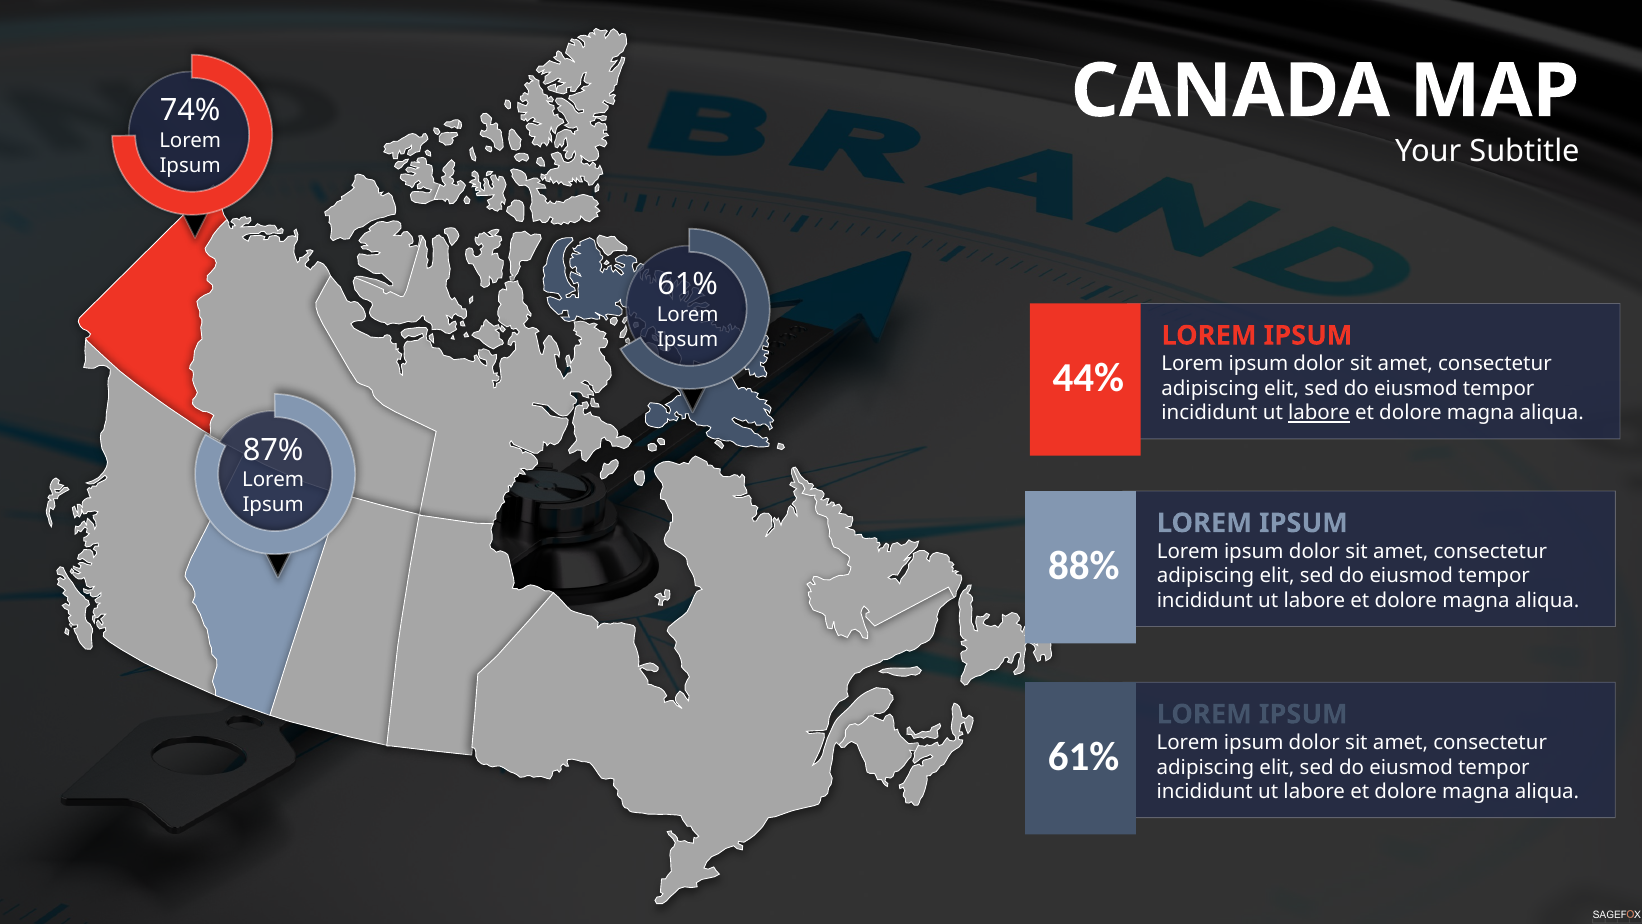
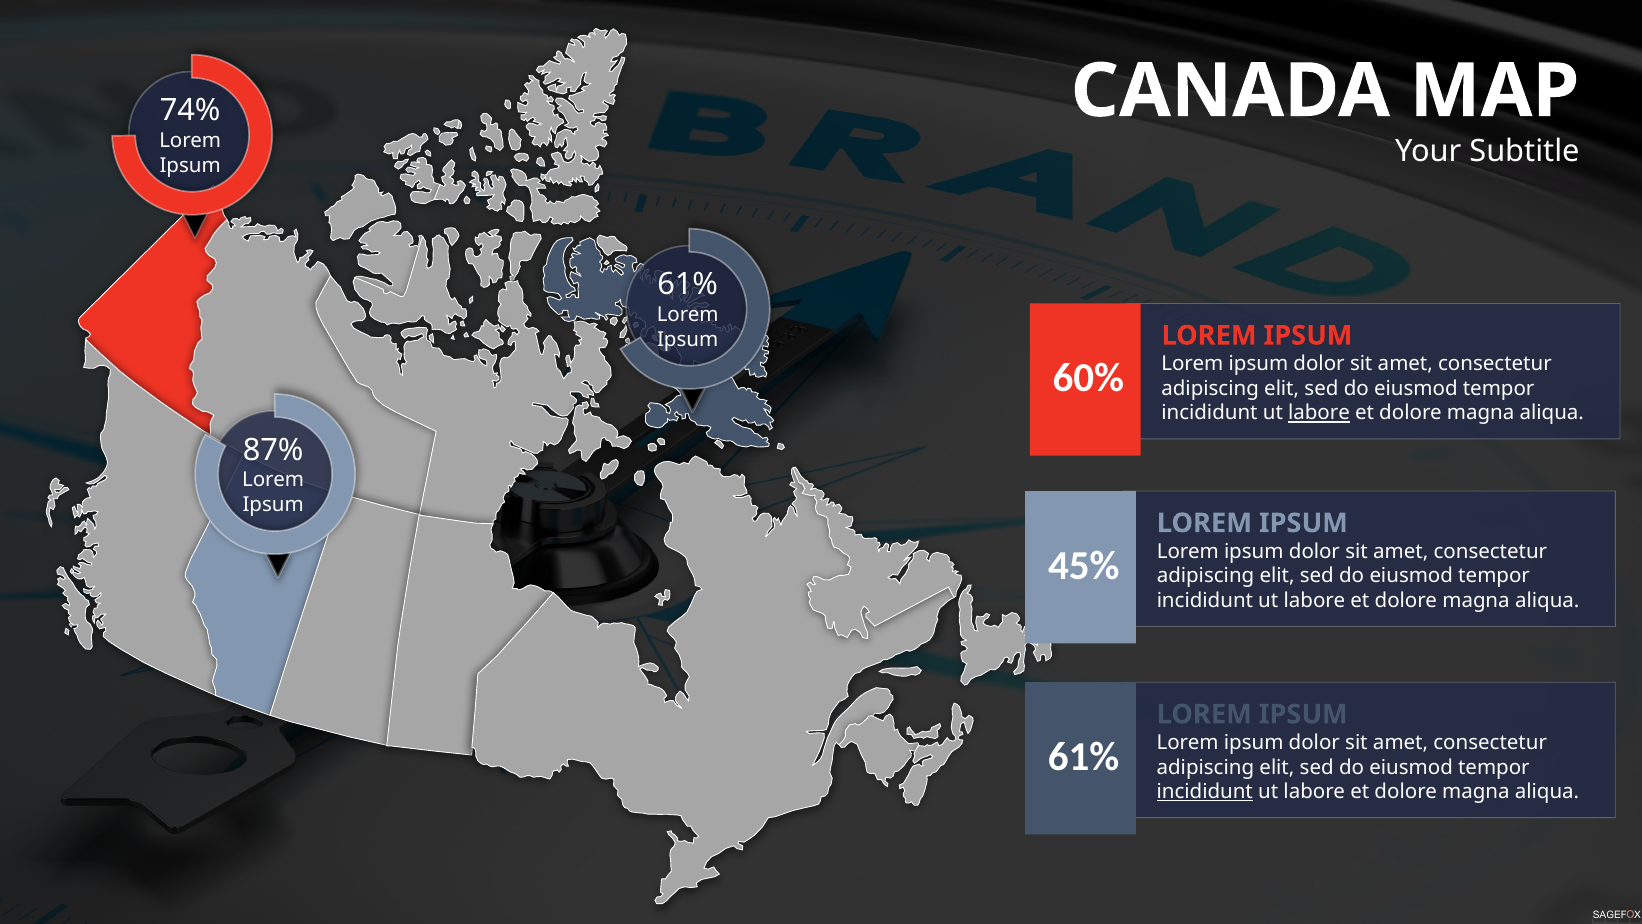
44%: 44% -> 60% (1088, 378)
88%: 88% -> 45% (1084, 566)
incididunt underline: none -> present (1205, 792)
